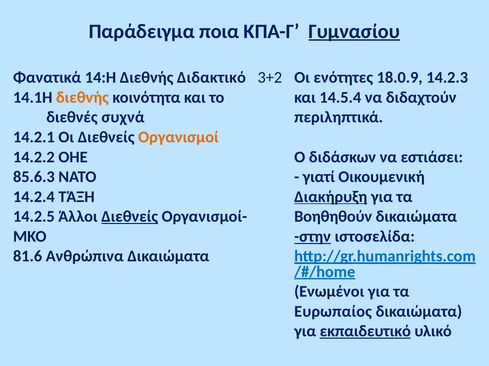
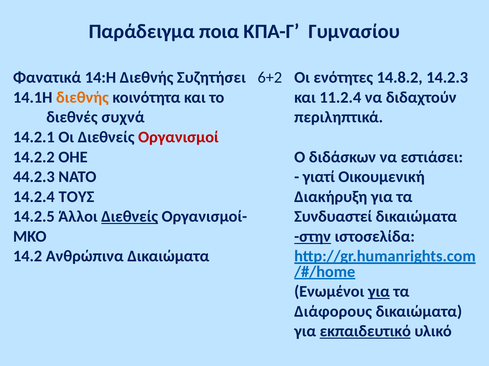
Γυμνασίου underline: present -> none (354, 31)
Διδακτικό: Διδακτικό -> Συζητήσει (211, 78)
3+2: 3+2 -> 6+2 (270, 78)
18.0.9: 18.0.9 -> 14.8.2 (400, 78)
14.5.4: 14.5.4 -> 11.2.4 (340, 98)
Οργανισμοί colour: orange -> red (178, 137)
85.6.3: 85.6.3 -> 44.2.3 (34, 177)
ΤΆΞΗ: ΤΆΞΗ -> ΤΟΥΣ (76, 197)
Διακήρυξη underline: present -> none (331, 197)
Βοηθηθούν: Βοηθηθούν -> Συνδυαστεί (333, 217)
81.6: 81.6 -> 14.2 (28, 257)
για underline: none -> present (379, 292)
Ευρωπαίος: Ευρωπαίος -> Διάφορους (333, 312)
